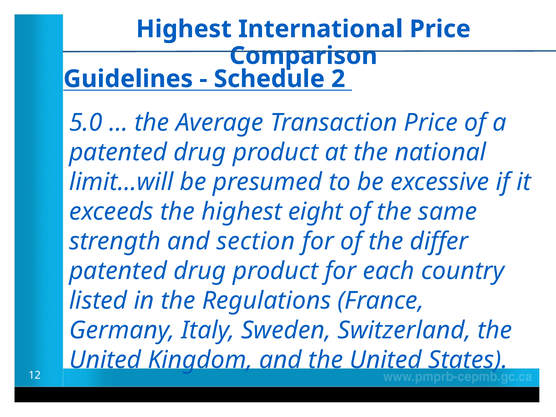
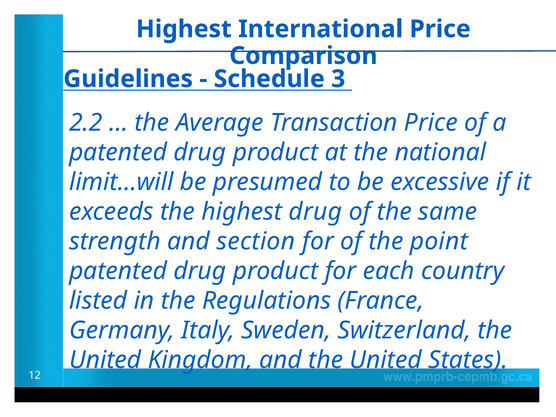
2: 2 -> 3 (338, 79)
5.0: 5.0 -> 2.2 (86, 123)
highest eight: eight -> drug (315, 212)
differ: differ -> point (439, 241)
